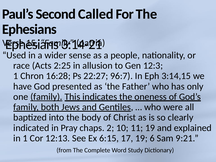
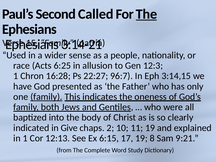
The underline: none -> present (146, 14)
2:25: 2:25 -> 6:25 (62, 66)
Pray: Pray -> Give (69, 128)
6: 6 -> 8 (152, 138)
